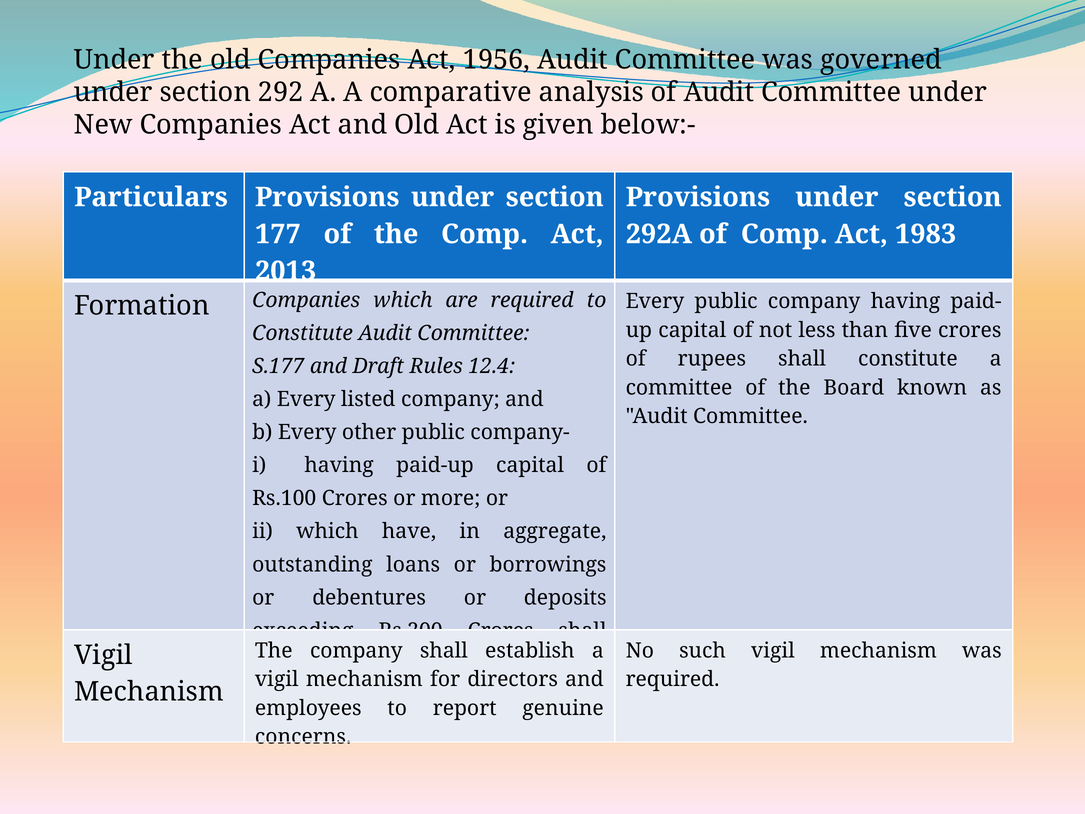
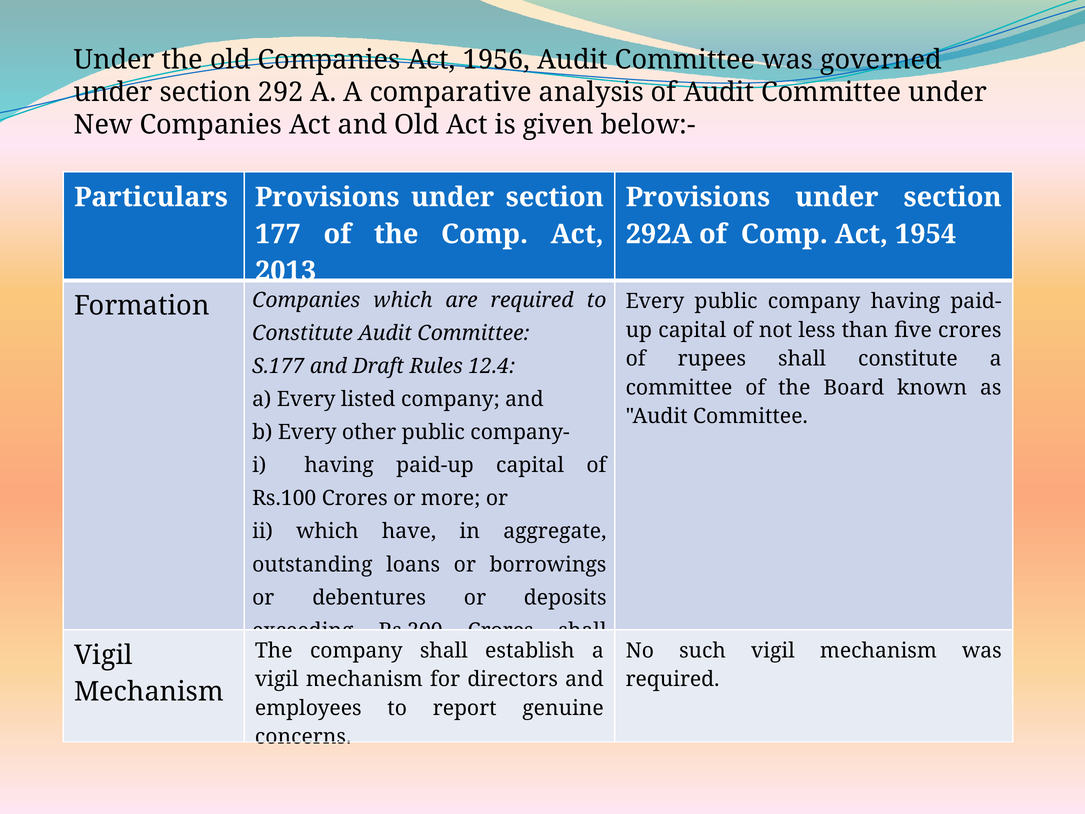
1983: 1983 -> 1954 (926, 234)
